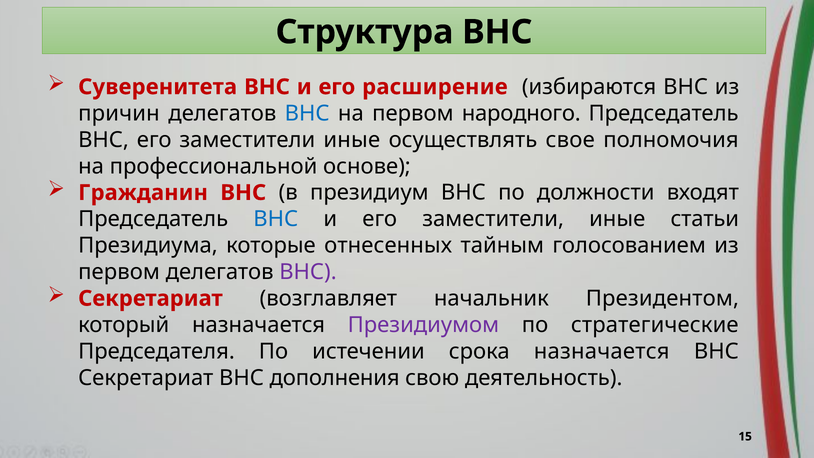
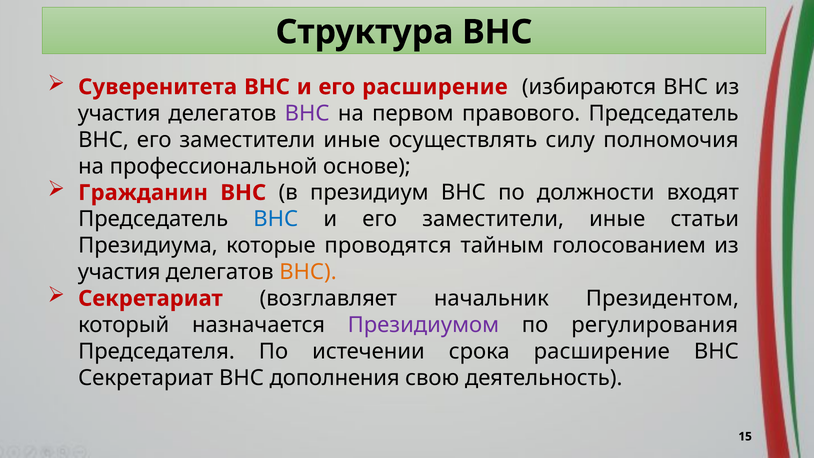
причин: причин -> участия (119, 113)
ВНС colour: blue -> purple (307, 113)
народного: народного -> правового (521, 113)
свое: свое -> силу (570, 140)
отнесенных: отнесенных -> проводятся (388, 246)
первом: первом -> участия (119, 272)
ВНС colour: purple -> orange (308, 272)
стратегические: стратегические -> регулирования (655, 325)
срока назначается: назначается -> расширение (602, 351)
